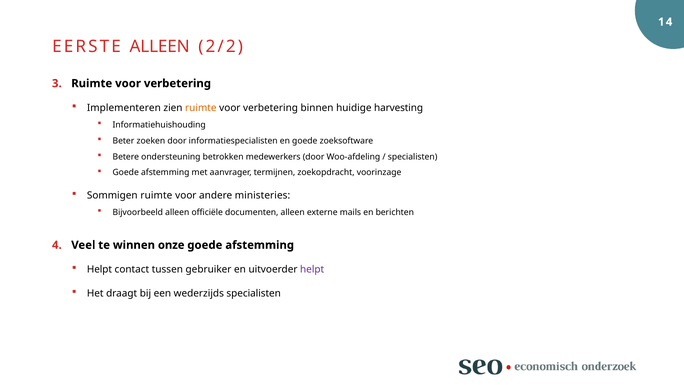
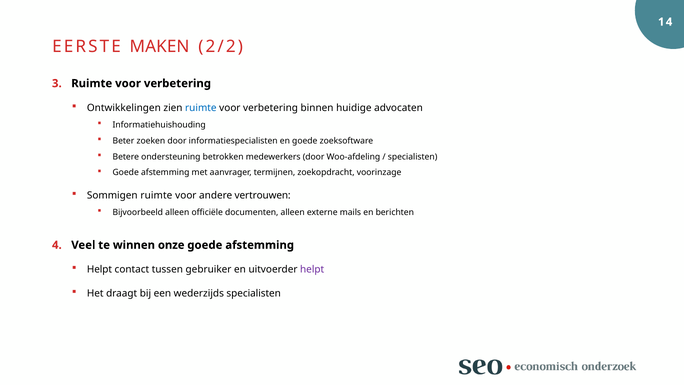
EERSTE ALLEEN: ALLEEN -> MAKEN (160, 46)
Implementeren: Implementeren -> Ontwikkelingen (124, 108)
ruimte colour: orange -> blue (201, 108)
harvesting: harvesting -> advocaten (399, 108)
ministeries: ministeries -> vertrouwen (263, 195)
